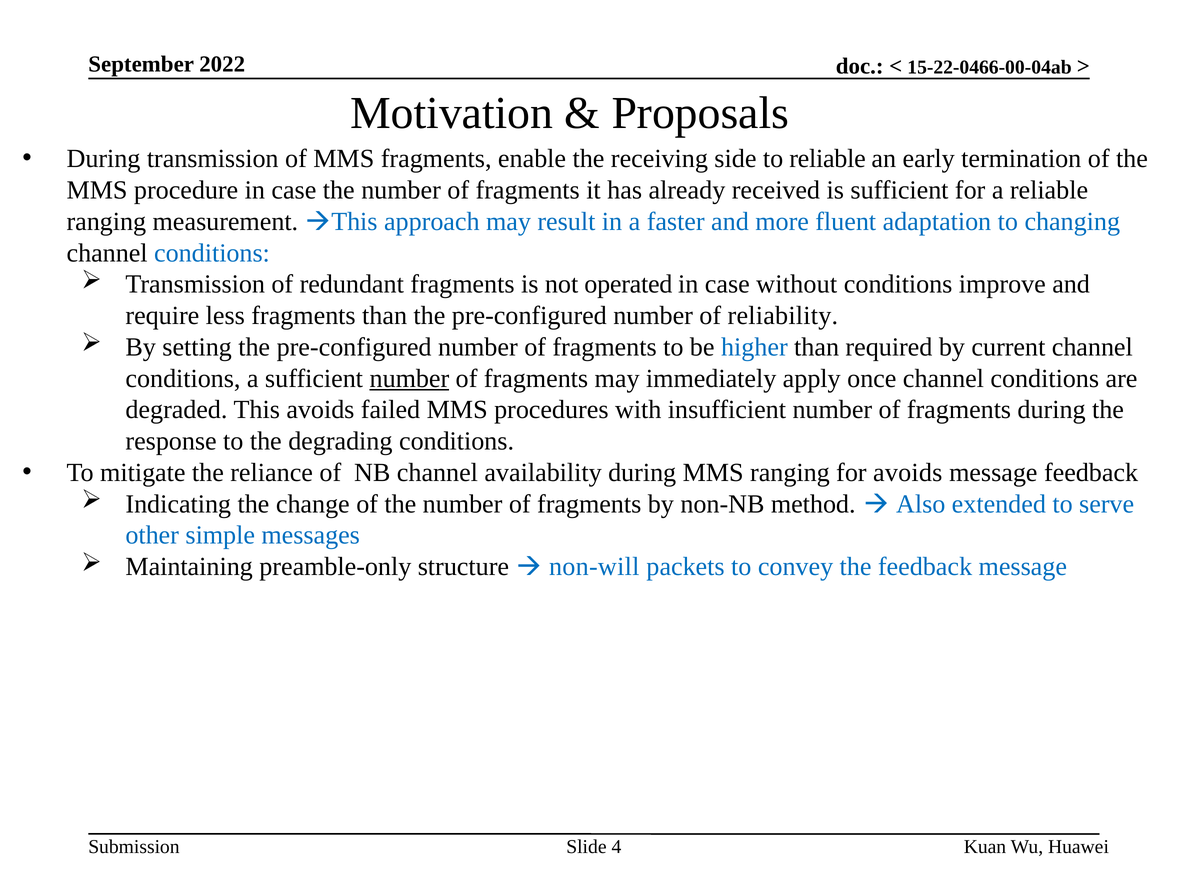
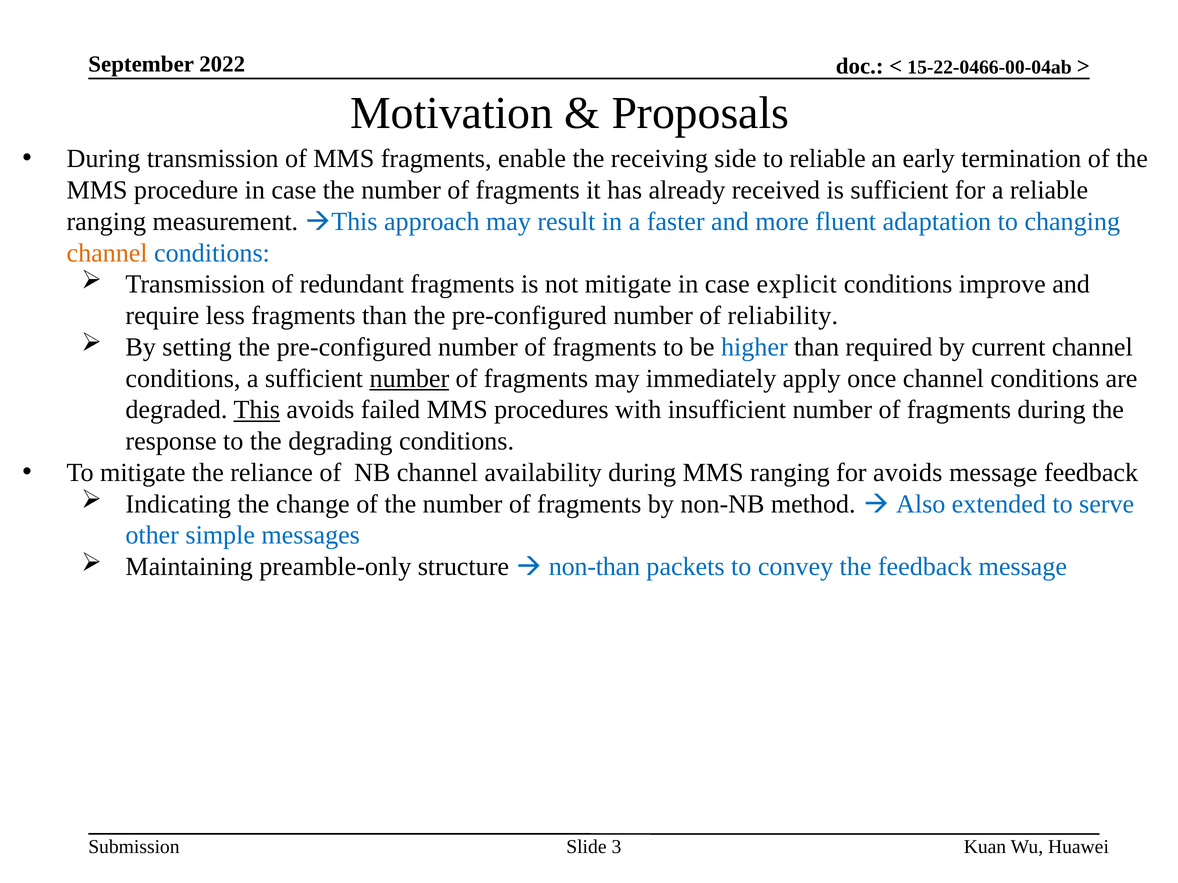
channel colour: black -> orange (107, 253)
not operated: operated -> mitigate (628, 284)
without: without -> explicit (797, 284)
This underline: none -> present (257, 410)
non-will: non-will -> non-than (594, 567)
4: 4 -> 3 (616, 847)
